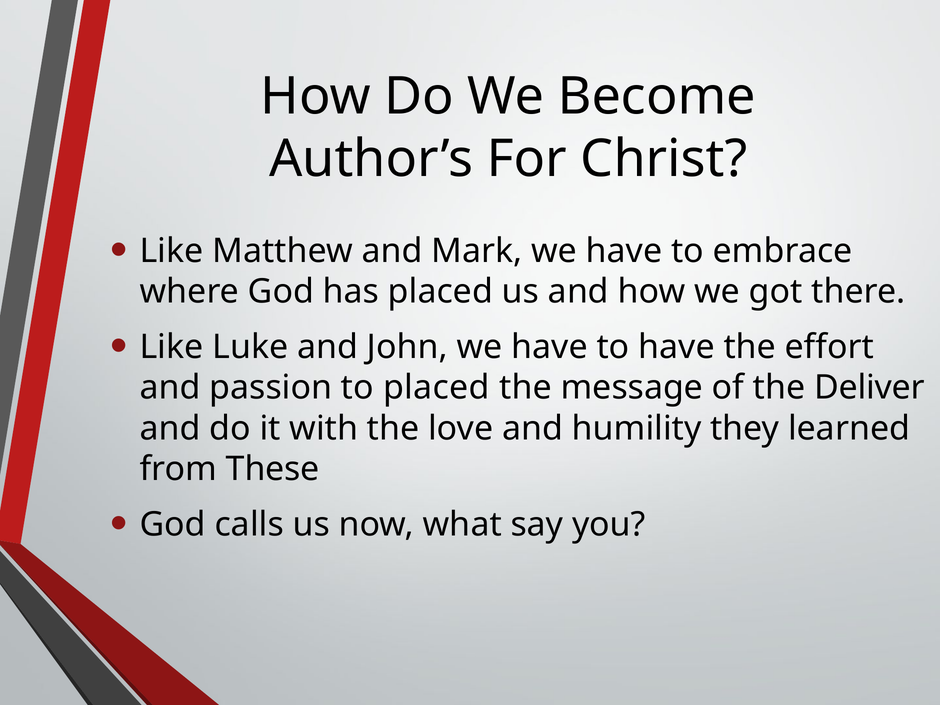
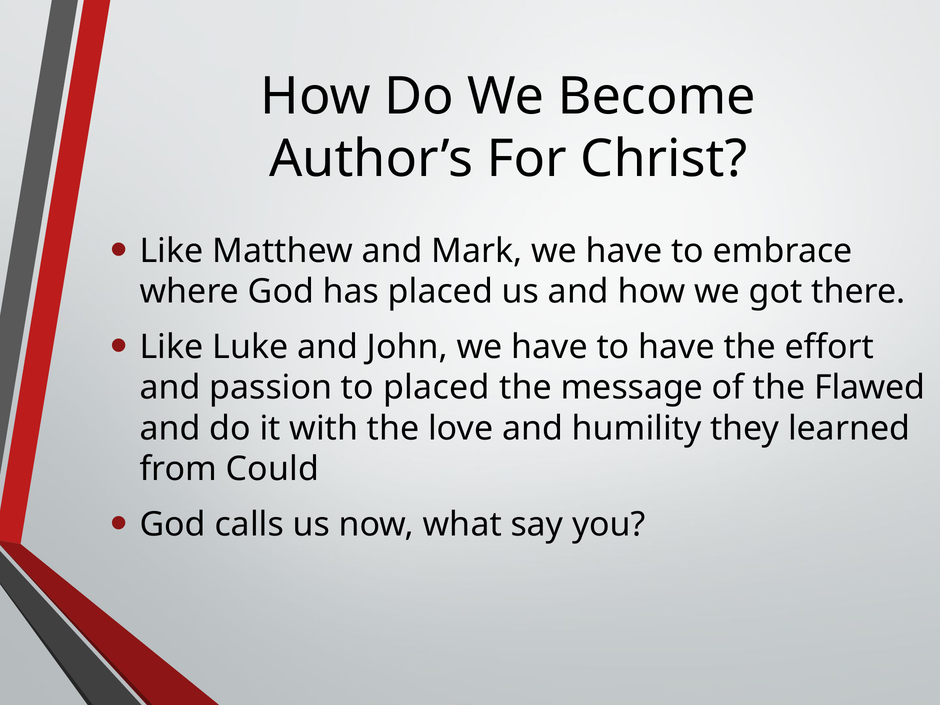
Deliver: Deliver -> Flawed (870, 388)
These: These -> Could (273, 469)
